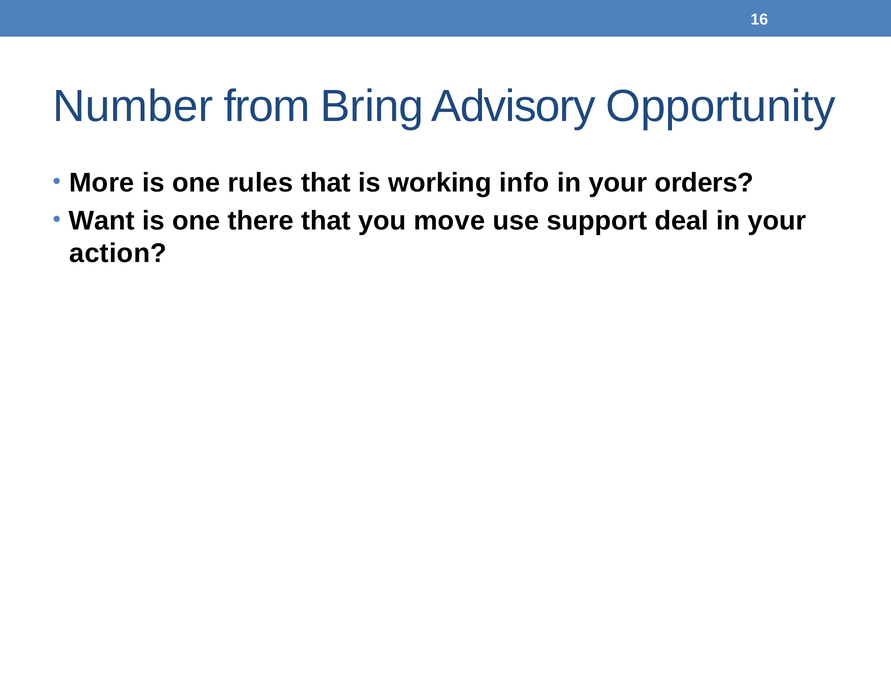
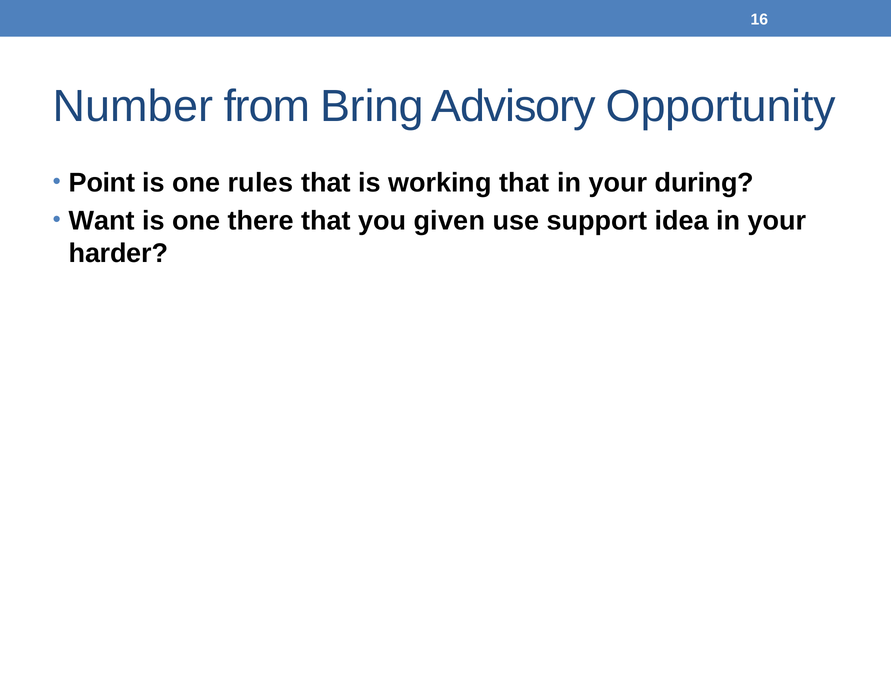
More: More -> Point (102, 183)
working info: info -> that (524, 183)
orders: orders -> during (704, 183)
move: move -> given (449, 221)
deal: deal -> idea (682, 221)
action: action -> harder (118, 253)
